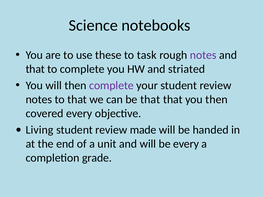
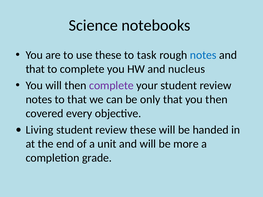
notes colour: purple -> blue (203, 55)
striated: striated -> nucleus (187, 69)
be that: that -> only (150, 100)
review made: made -> these (143, 130)
be every: every -> more (186, 144)
